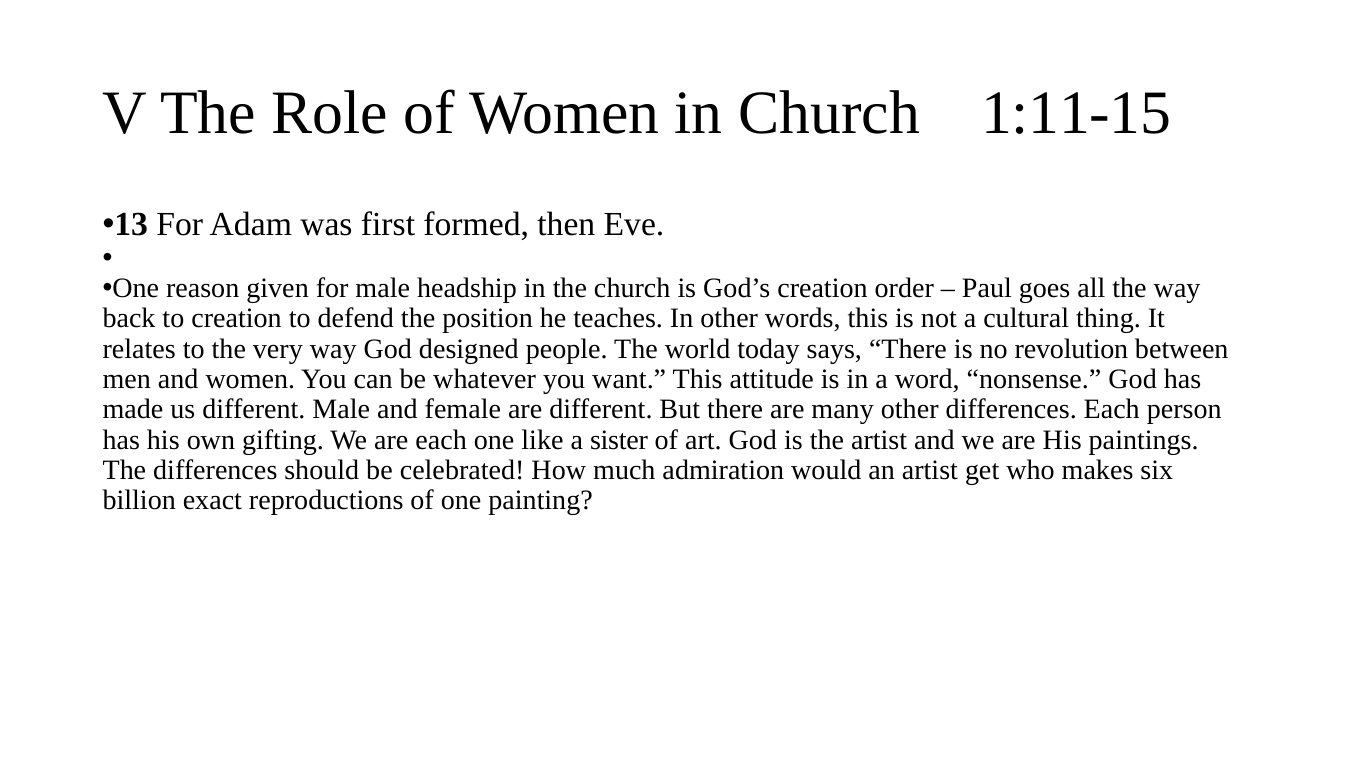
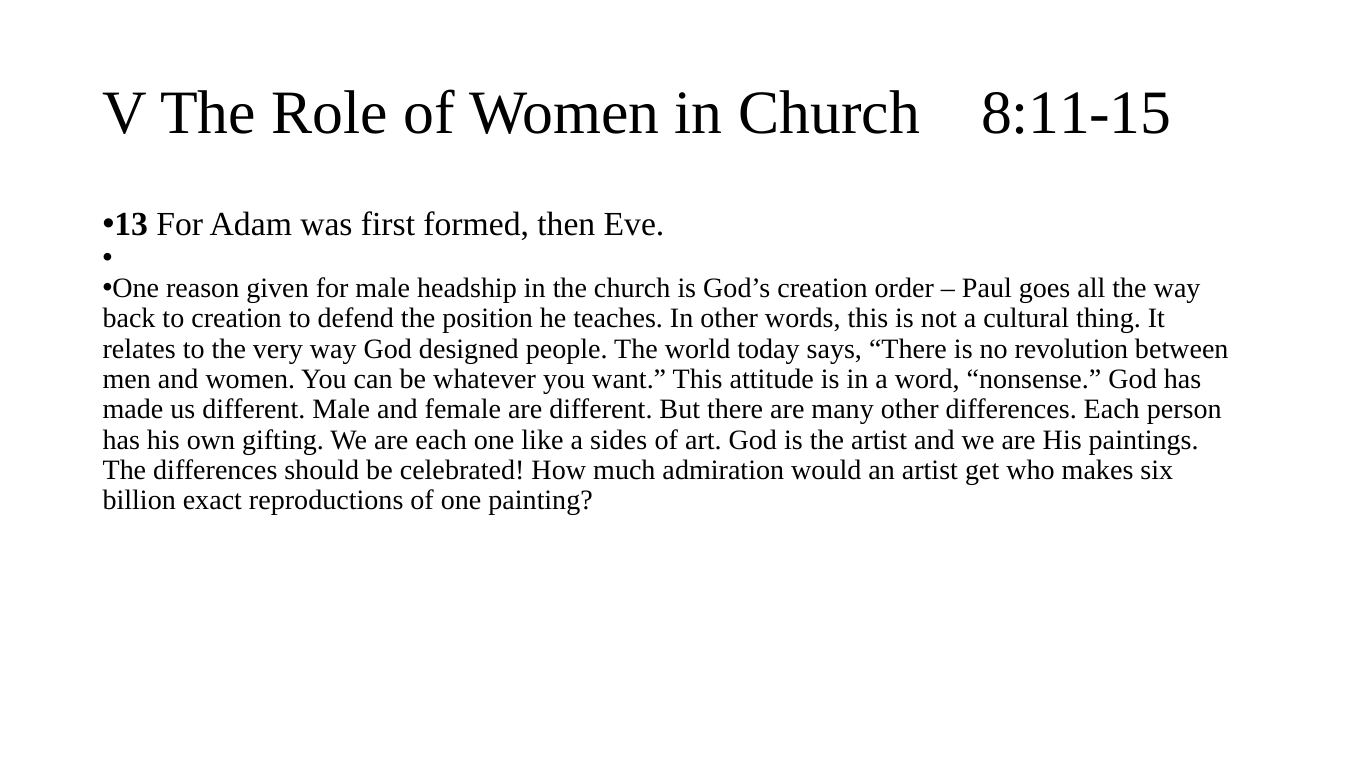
1:11-15: 1:11-15 -> 8:11-15 (1076, 113)
sister: sister -> sides (619, 440)
